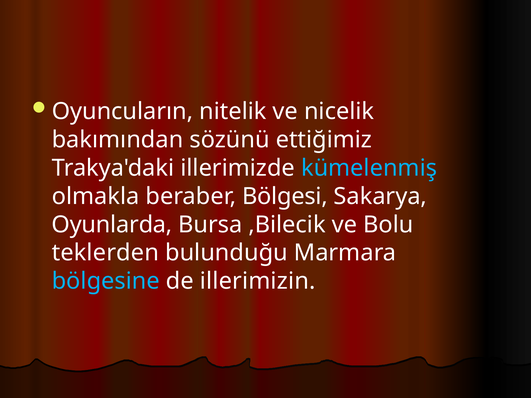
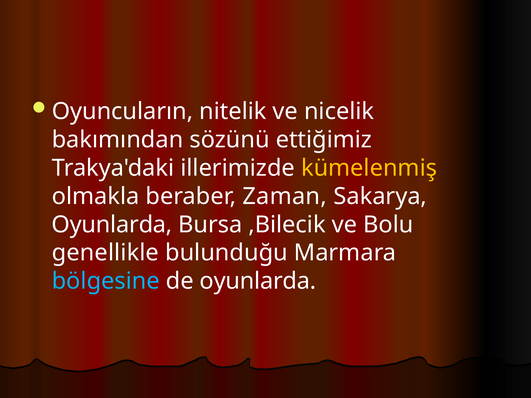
kümelenmiş colour: light blue -> yellow (369, 168)
Bölgesi: Bölgesi -> Zaman (285, 196)
teklerden: teklerden -> genellikle (105, 253)
de illerimizin: illerimizin -> oyunlarda (258, 281)
